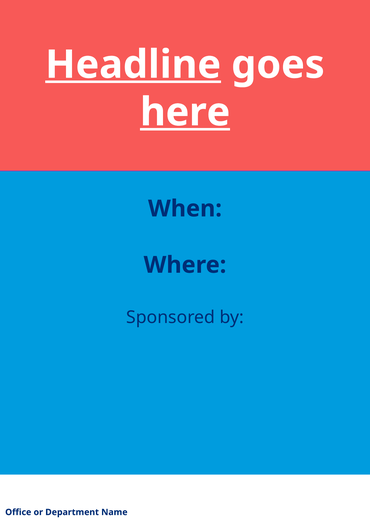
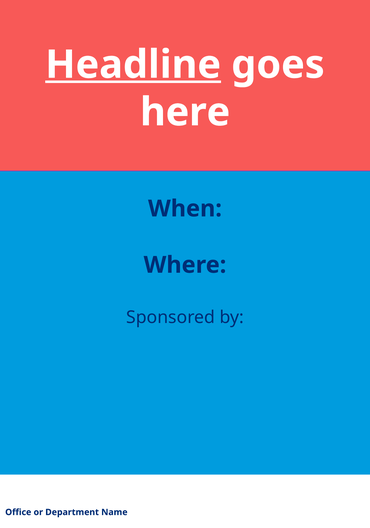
here underline: present -> none (185, 112)
